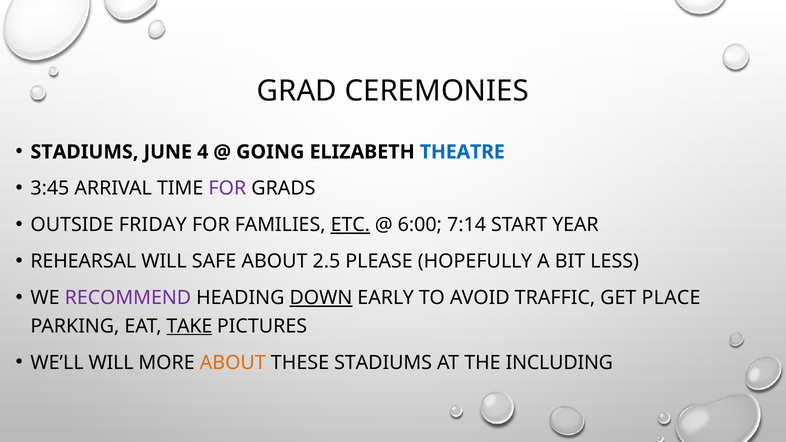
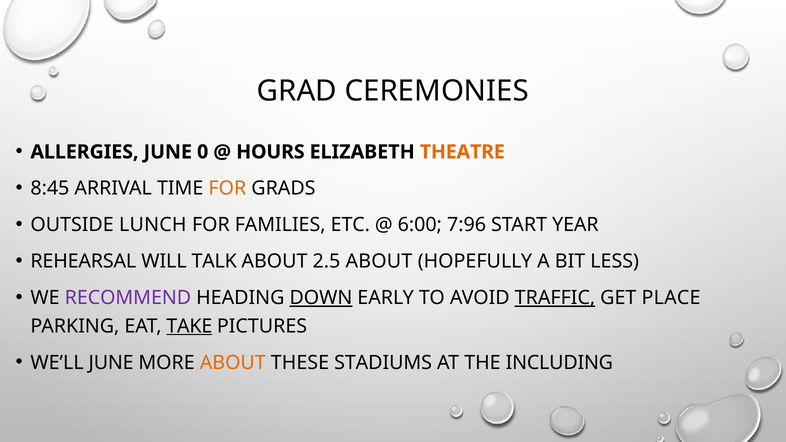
STADIUMS: STADIUMS -> ALLERGIES (85, 152)
4: 4 -> 0 (203, 152)
GOING: GOING -> HOURS (270, 152)
THEATRE colour: blue -> orange (462, 152)
3:45: 3:45 -> 8:45 (50, 188)
FOR colour: purple -> orange (227, 188)
FRIDAY: FRIDAY -> LUNCH (153, 225)
ETC underline: present -> none (350, 225)
7:14: 7:14 -> 7:96 (467, 225)
SAFE: SAFE -> TALK (214, 261)
2.5 PLEASE: PLEASE -> ABOUT (379, 261)
TRAFFIC underline: none -> present (555, 298)
WE’LL WILL: WILL -> JUNE (111, 363)
